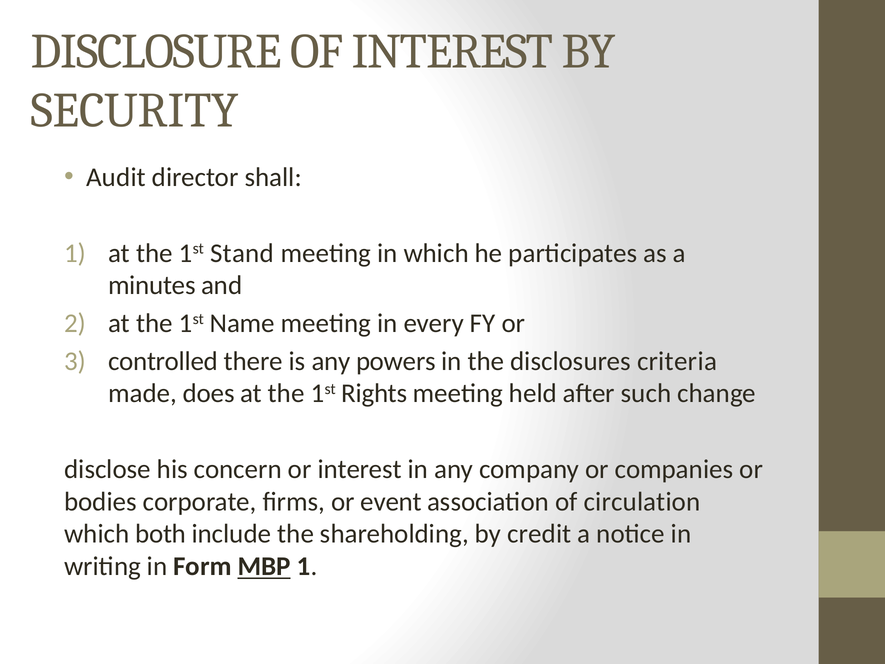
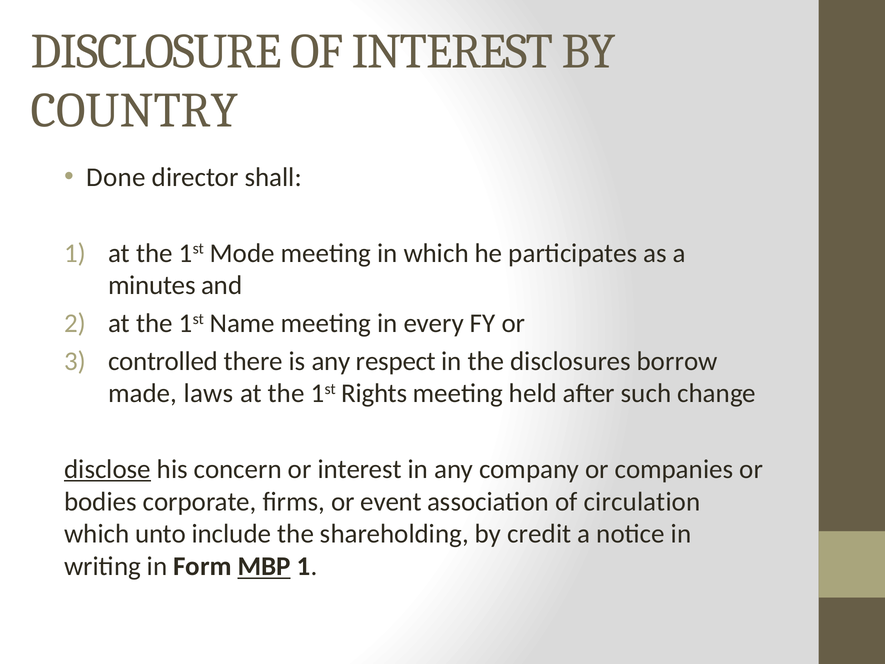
SECURITY: SECURITY -> COUNTRY (135, 110)
Audit: Audit -> Done (116, 177)
Stand: Stand -> Mode (242, 253)
powers: powers -> respect (396, 361)
criteria: criteria -> borrow (677, 361)
does: does -> laws (208, 393)
disclose underline: none -> present (108, 469)
both: both -> unto (161, 534)
